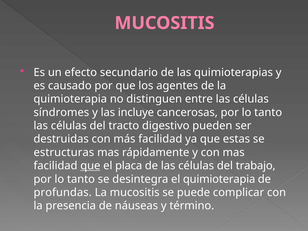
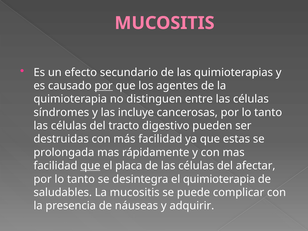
por underline: none -> present (104, 86)
estructuras: estructuras -> prolongada (64, 152)
trabajo: trabajo -> afectar (256, 166)
profundas: profundas -> saludables (63, 192)
término: término -> adquirir (192, 206)
